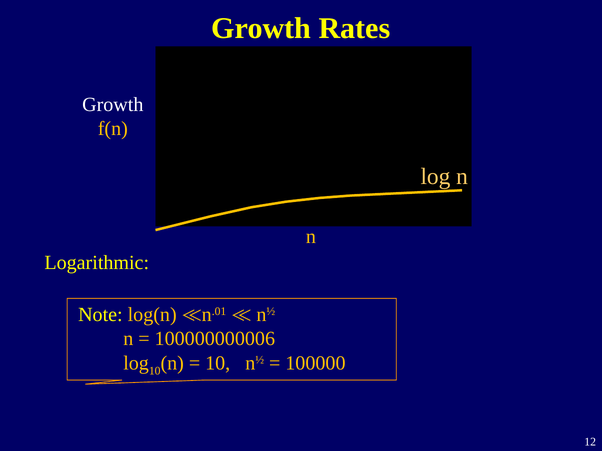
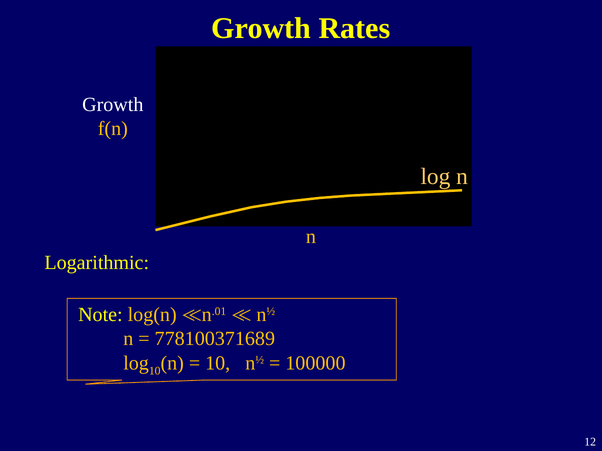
100000000006: 100000000006 -> 778100371689 (215, 339)
